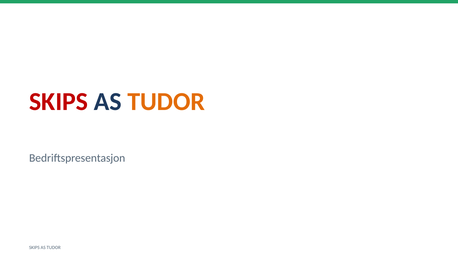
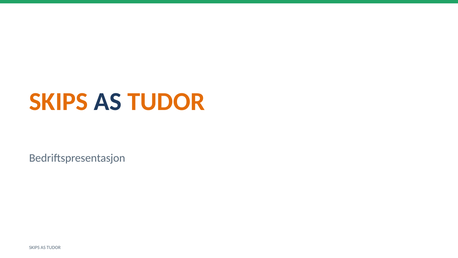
SKIPS colour: red -> orange (59, 102)
